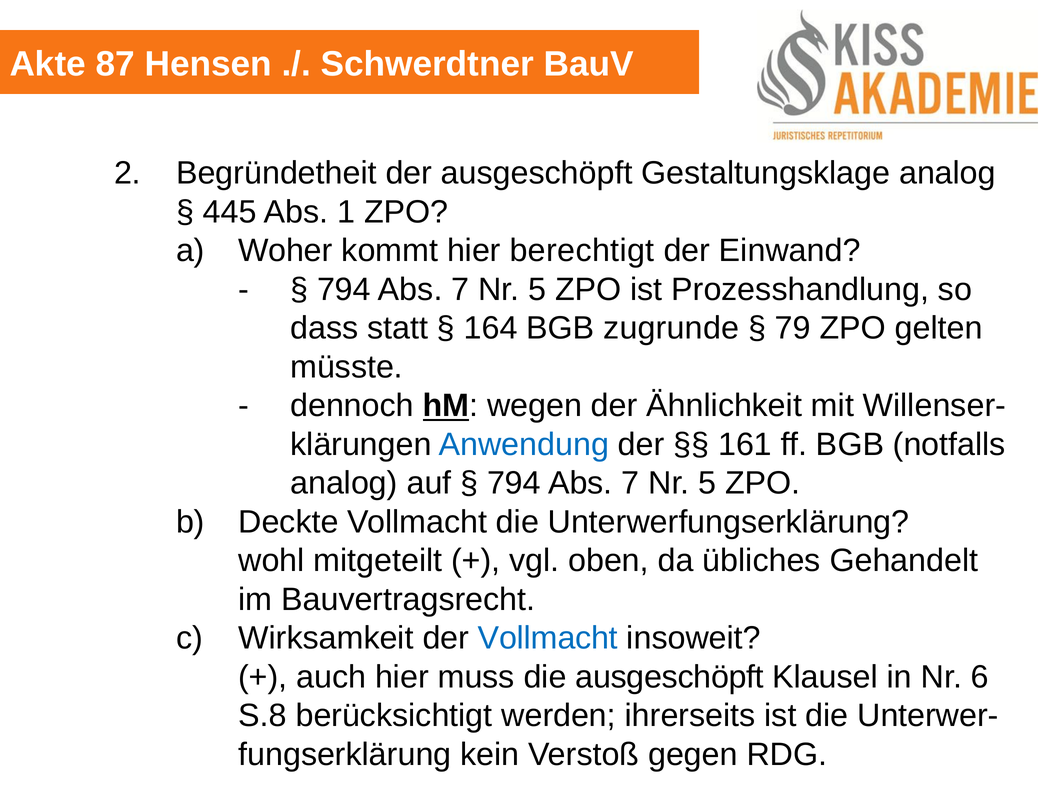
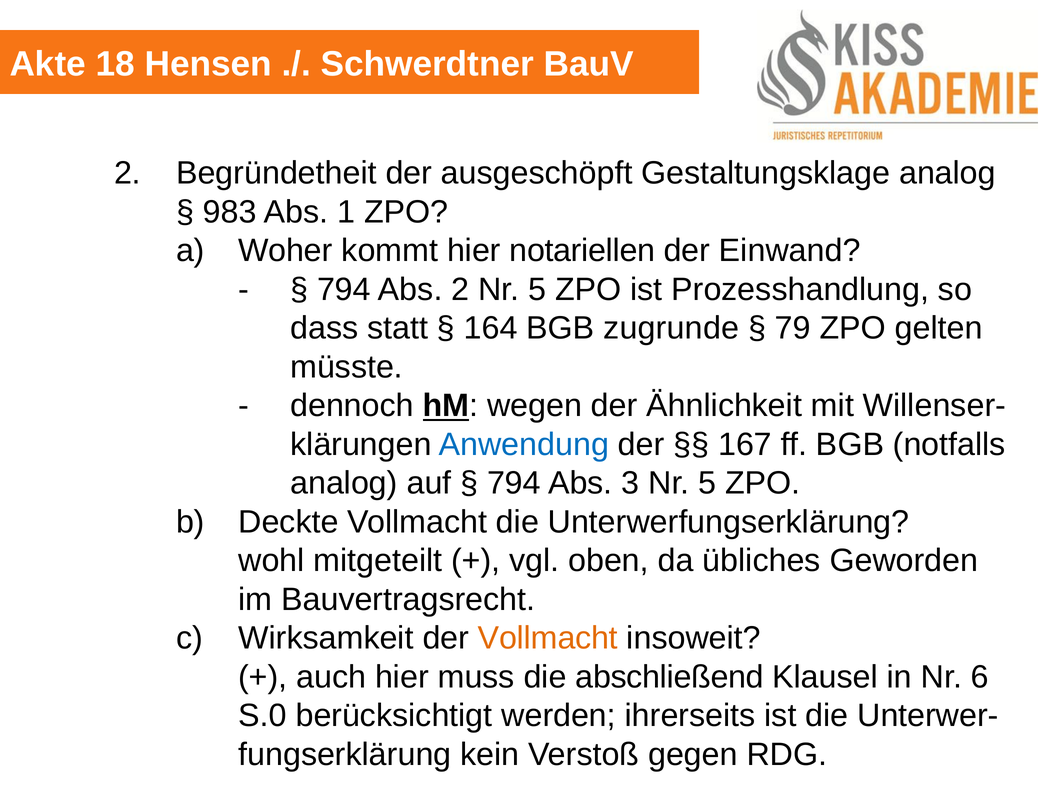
87: 87 -> 18 (115, 64)
445: 445 -> 983 (230, 212)
berechtigt: berechtigt -> notariellen (582, 251)
7: 7 -> 2 (460, 289)
161: 161 -> 167 (745, 444)
7: 7 -> 3 (630, 483)
Gehandelt: Gehandelt -> Geworden (904, 561)
Vollmacht colour: blue -> orange (548, 638)
die ausgeschöpft: ausgeschöpft -> abschließend (670, 677)
S.8: S.8 -> S.0 (263, 716)
